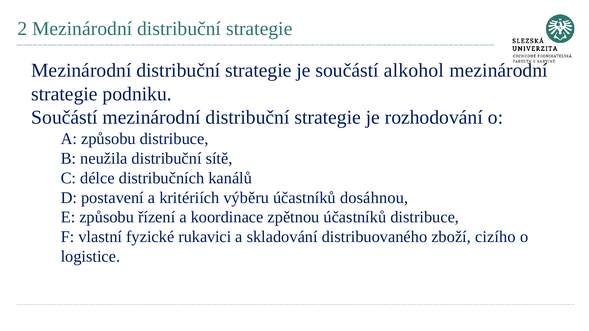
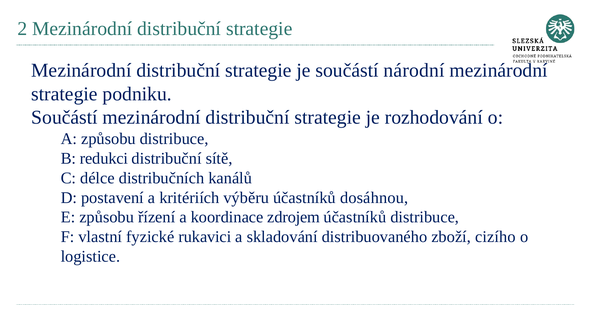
alkohol: alkohol -> národní (414, 70)
neužila: neužila -> redukci (104, 159)
zpětnou: zpětnou -> zdrojem (294, 217)
